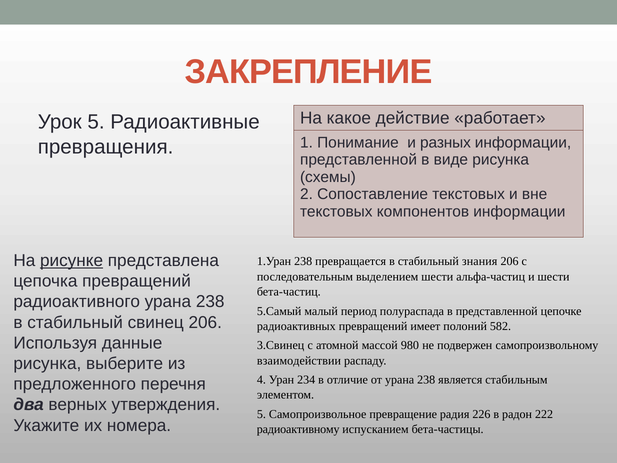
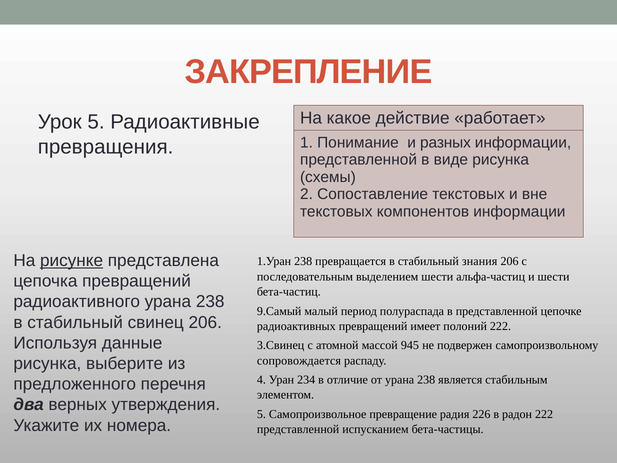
5.Самый: 5.Самый -> 9.Самый (279, 311)
полоний 582: 582 -> 222 (501, 326)
980: 980 -> 945 (410, 345)
взаимодействии: взаимодействии -> сопровождается (299, 360)
радиоактивному: радиоактивному -> представленной (298, 429)
